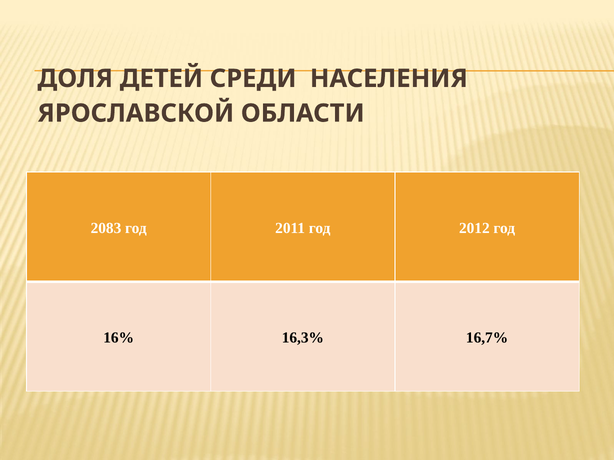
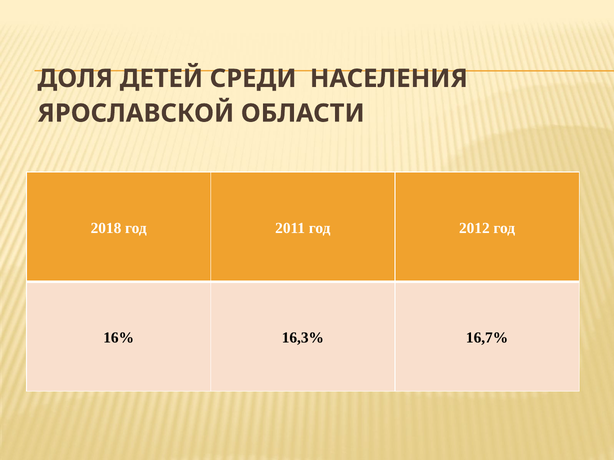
2083: 2083 -> 2018 (106, 229)
